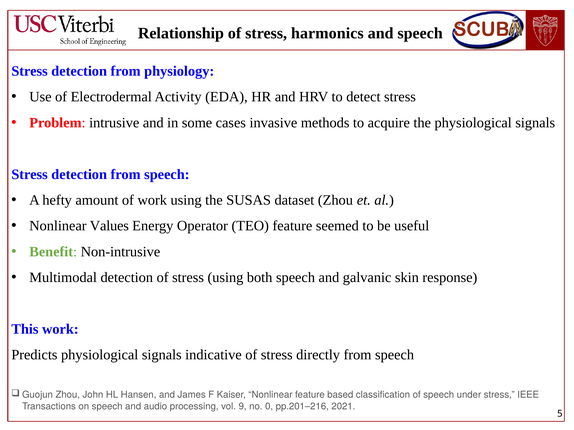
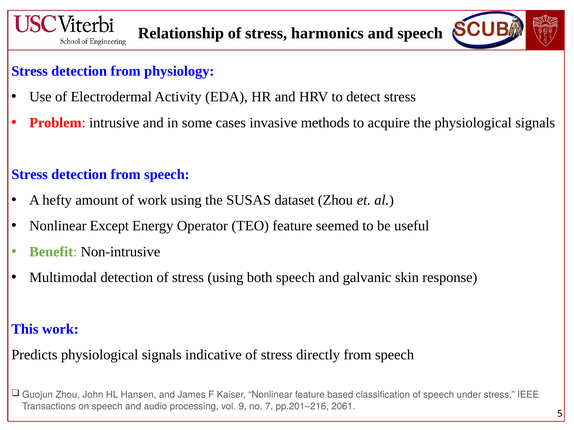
Values: Values -> Except (109, 226)
0: 0 -> 7 (269, 407)
2021: 2021 -> 2061 (343, 407)
